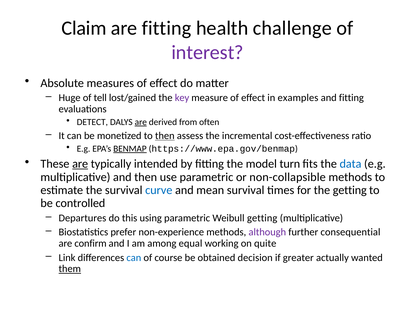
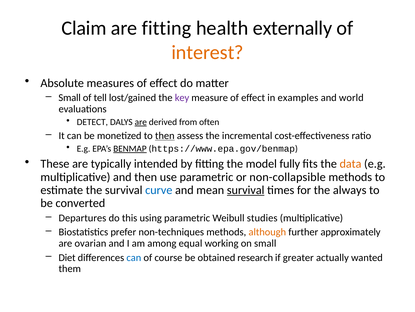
challenge: challenge -> externally (293, 28)
interest colour: purple -> orange (208, 52)
Huge: Huge -> Small (70, 98)
and fitting: fitting -> world (351, 98)
are underline: present -> none (80, 164)
turn: turn -> fully (290, 164)
data colour: blue -> orange (351, 164)
survival underline: none -> present (246, 190)
the getting: getting -> always (350, 190)
controlled: controlled -> converted (80, 203)
Weibull getting: getting -> studies (262, 218)
non-experience: non-experience -> non-techniques (171, 232)
although colour: purple -> orange (267, 232)
consequential: consequential -> approximately (351, 232)
confirm: confirm -> ovarian (90, 243)
on quite: quite -> small (265, 243)
Link: Link -> Diet (67, 257)
decision: decision -> research (255, 257)
them underline: present -> none (70, 268)
